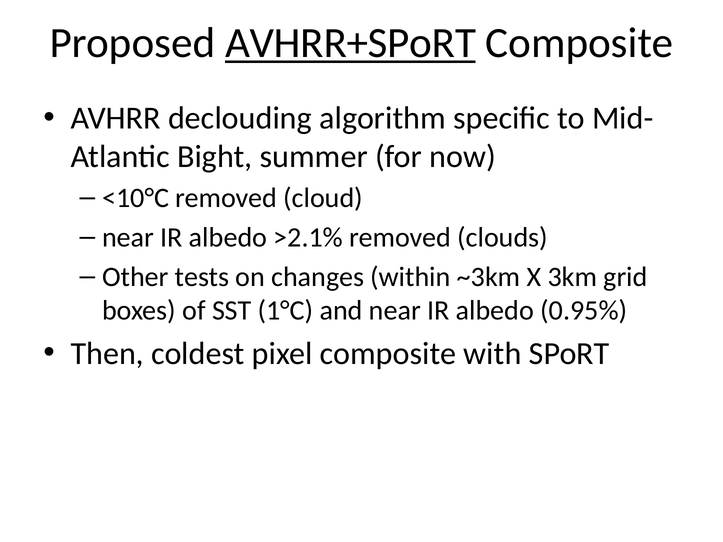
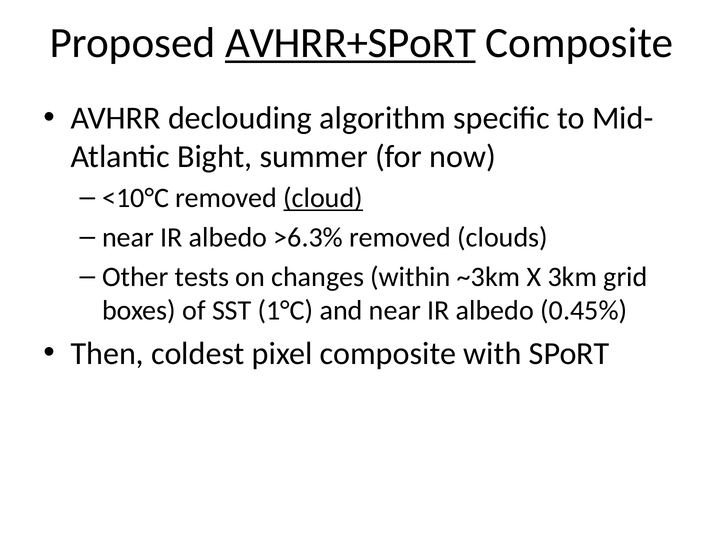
cloud underline: none -> present (323, 198)
>2.1%: >2.1% -> >6.3% (308, 238)
0.95%: 0.95% -> 0.45% (584, 311)
